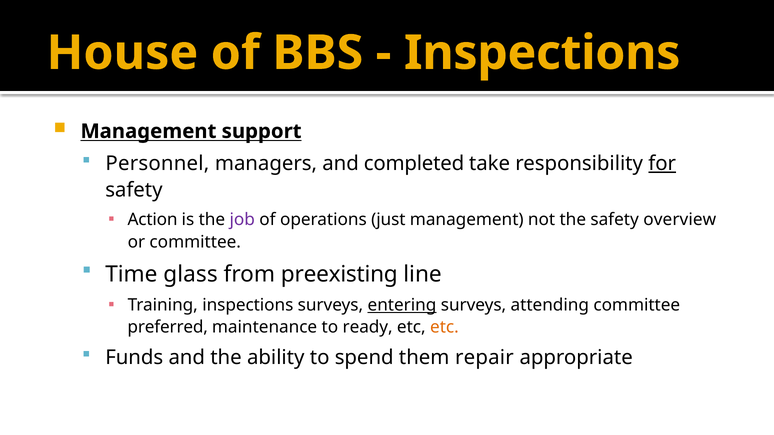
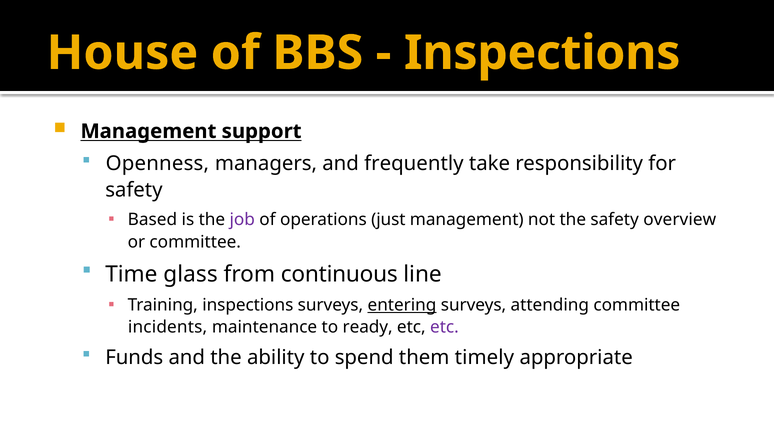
Personnel: Personnel -> Openness (157, 164)
completed: completed -> frequently (414, 164)
for underline: present -> none (662, 164)
Action: Action -> Based (152, 220)
preexisting: preexisting -> continuous (339, 274)
preferred: preferred -> incidents (168, 328)
etc colour: orange -> purple (444, 328)
repair: repair -> timely (484, 358)
